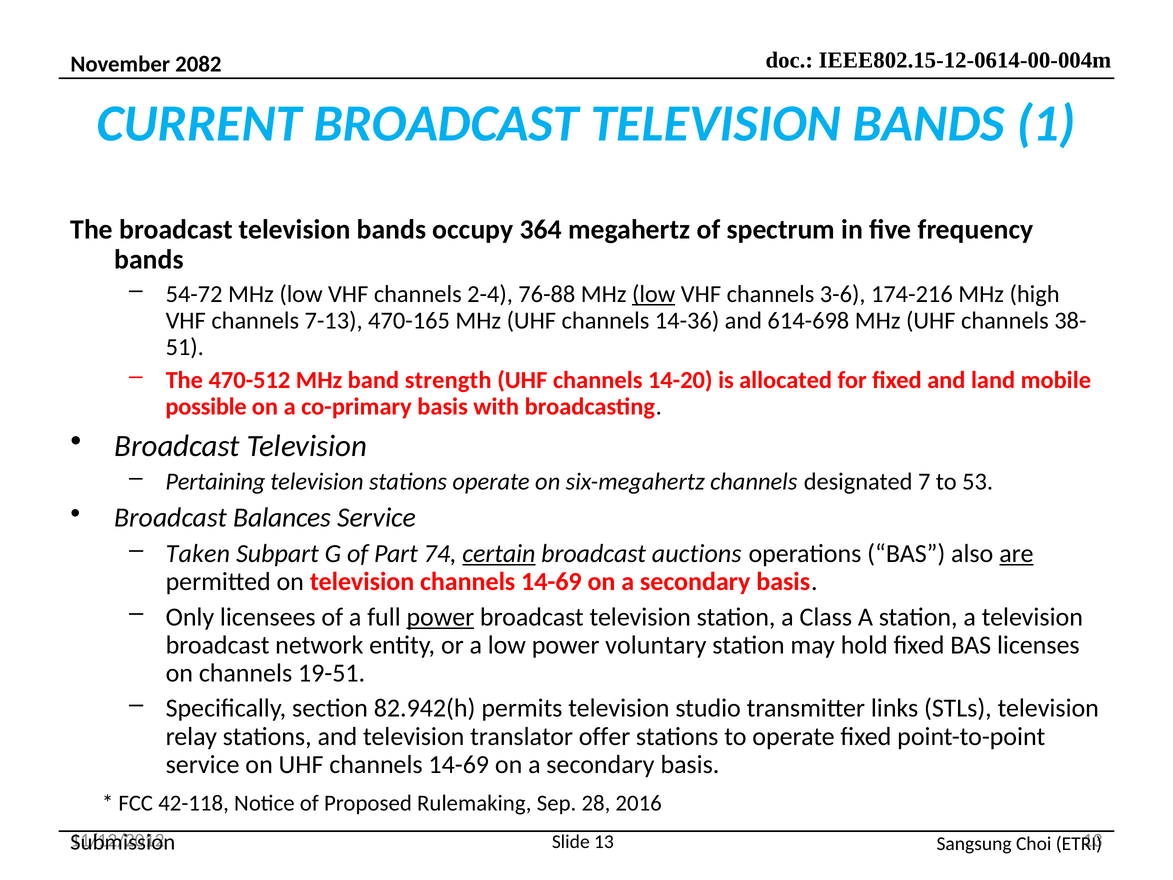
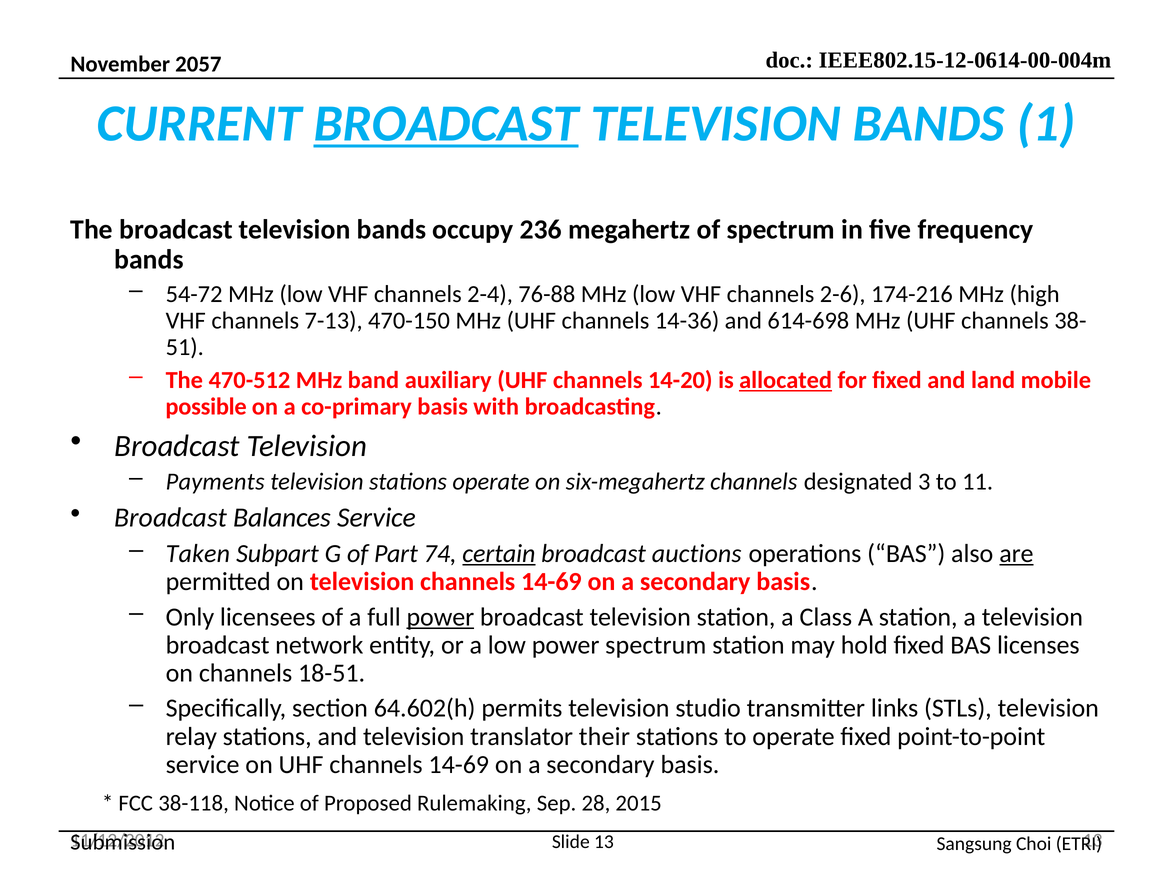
2082: 2082 -> 2057 (198, 64)
BROADCAST underline: none -> present (446, 124)
364: 364 -> 236 (541, 230)
low underline: present -> none (654, 294)
3-6: 3-6 -> 2-6 (843, 294)
470-165: 470-165 -> 470-150 (409, 320)
strength: strength -> auxiliary (448, 380)
allocated underline: none -> present (786, 380)
Pertaining: Pertaining -> Payments (215, 481)
7: 7 -> 3 (924, 481)
53: 53 -> 11 (978, 481)
power voluntary: voluntary -> spectrum (656, 645)
19-51: 19-51 -> 18-51 (332, 673)
82.942(h: 82.942(h -> 64.602(h (425, 708)
offer: offer -> their (604, 736)
42-118: 42-118 -> 38-118 (194, 803)
2016: 2016 -> 2015 (639, 803)
